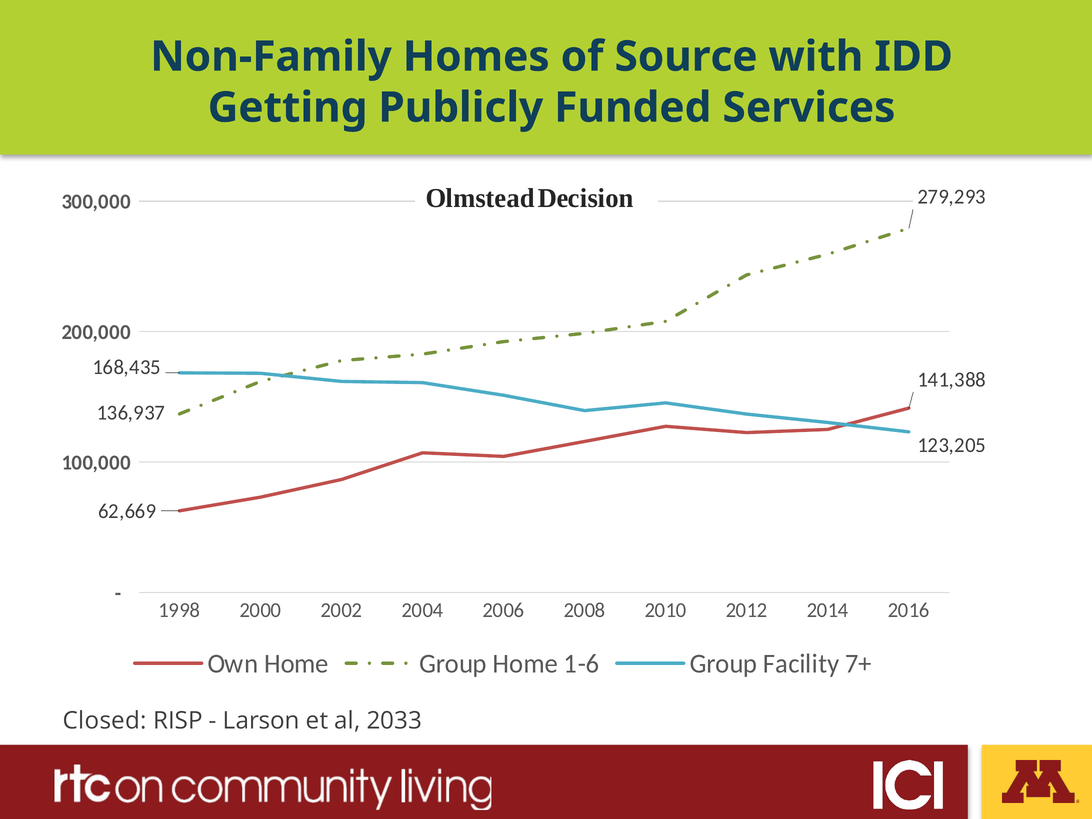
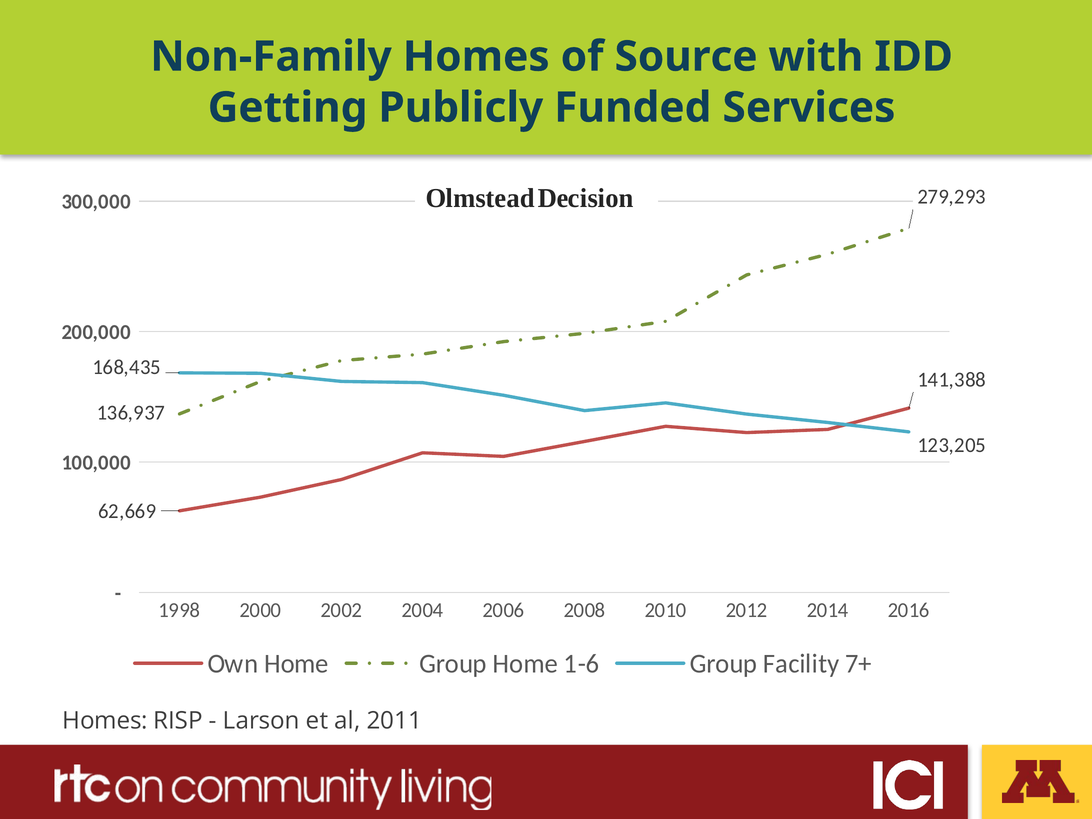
Closed: Closed -> Homes (105, 721)
2033: 2033 -> 2011 (394, 721)
